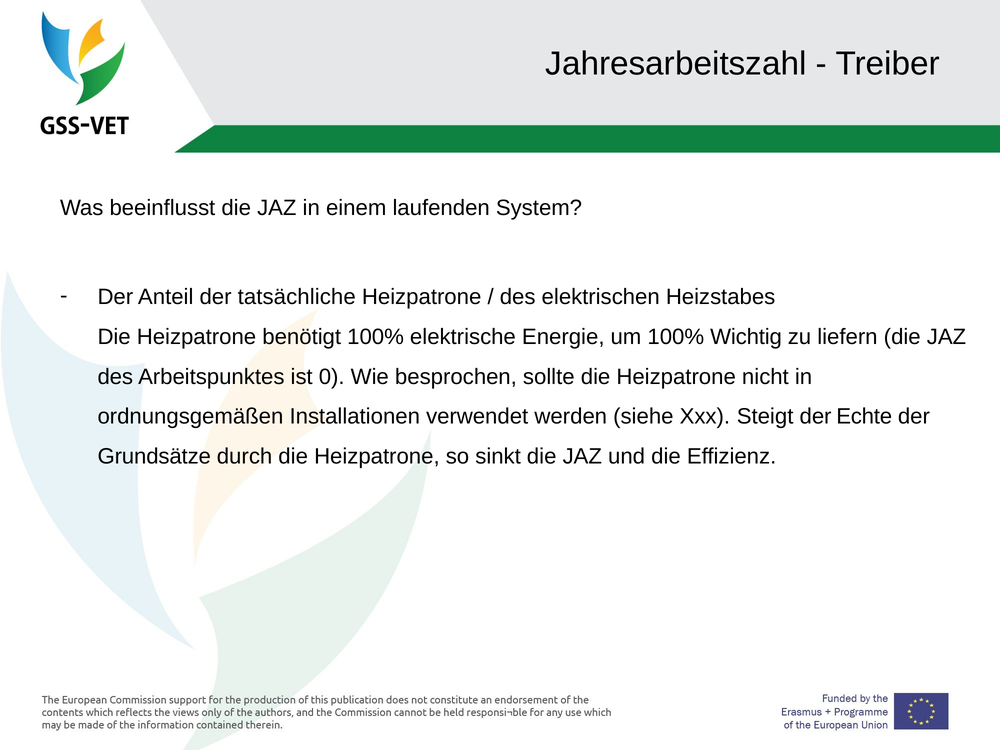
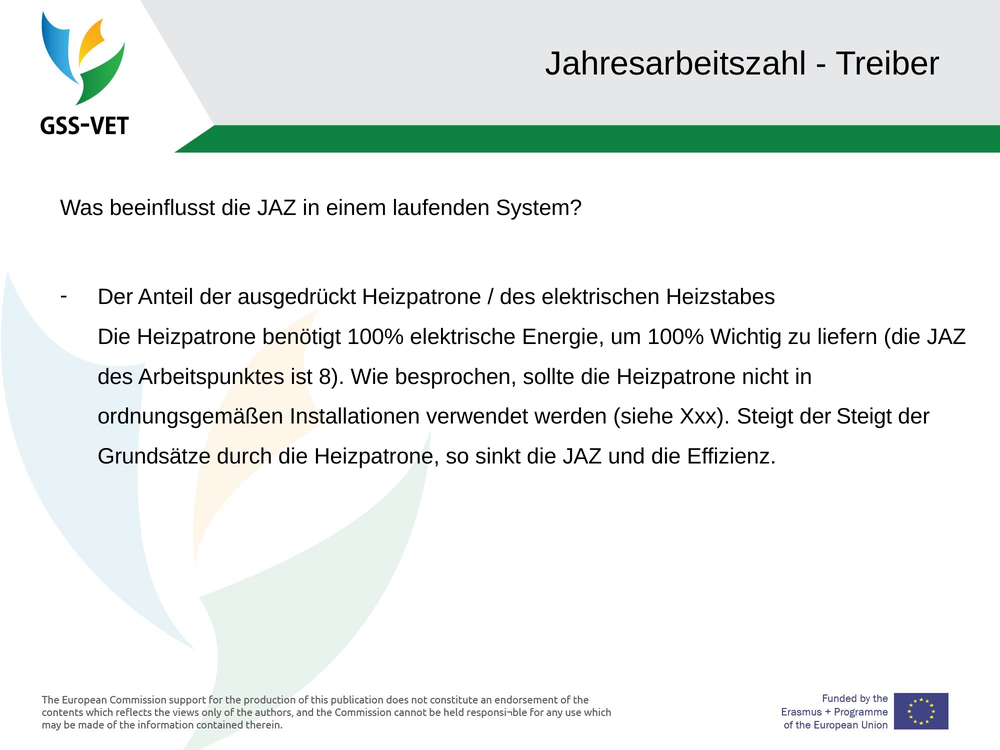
tatsächliche: tatsächliche -> ausgedrückt (297, 297)
0: 0 -> 8 (332, 377)
der Echte: Echte -> Steigt (864, 417)
